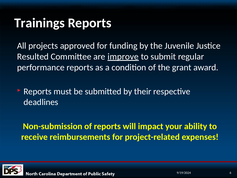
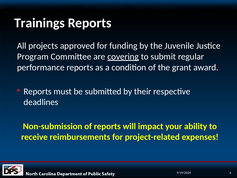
Resulted: Resulted -> Program (33, 56)
improve: improve -> covering (123, 56)
